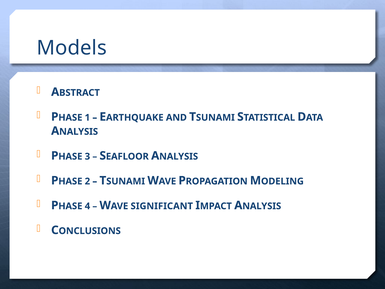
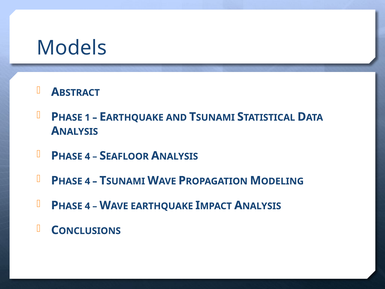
3: 3 -> 4 (87, 156)
2: 2 -> 4 (87, 181)
SIGNIFICANT: SIGNIFICANT -> EARTHQUAKE (162, 206)
